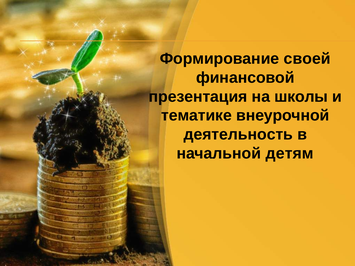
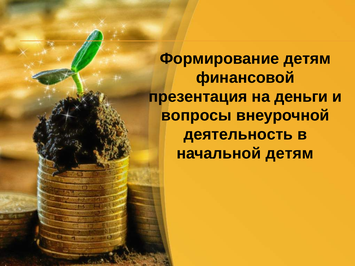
Формирование своей: своей -> детям (307, 59)
школы: школы -> деньги (301, 97)
тематике: тематике -> вопросы (196, 116)
